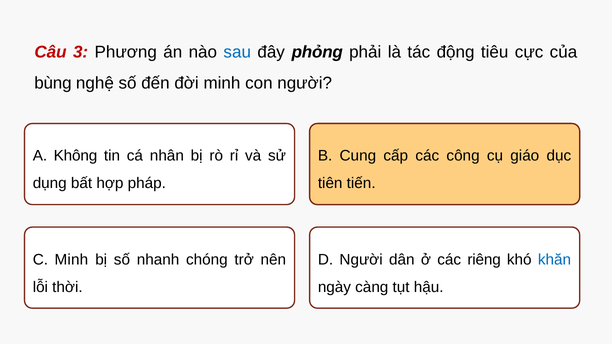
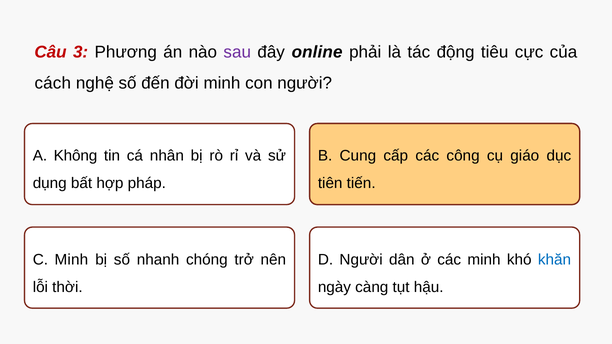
sau colour: blue -> purple (237, 52)
phỏng: phỏng -> online (317, 52)
bùng: bùng -> cách (53, 83)
các riêng: riêng -> minh (484, 260)
